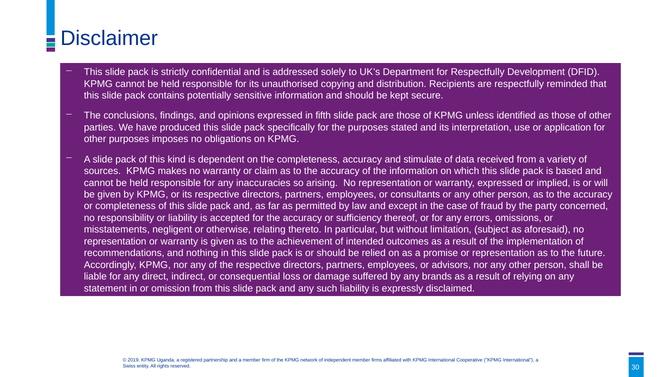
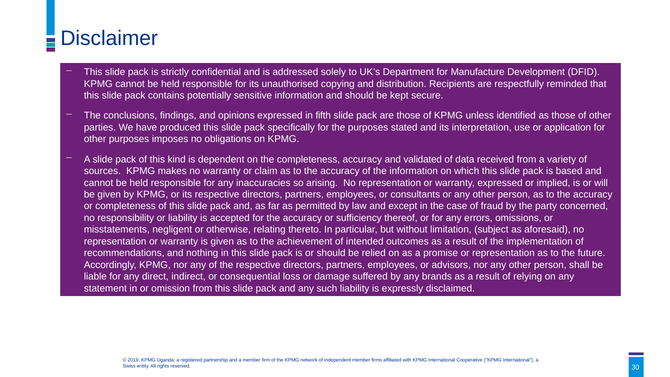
for Respectfully: Respectfully -> Manufacture (478, 72)
stimulate: stimulate -> validated (423, 159)
